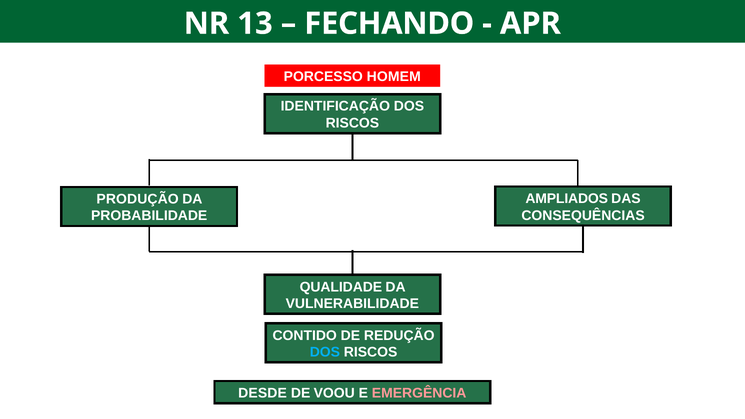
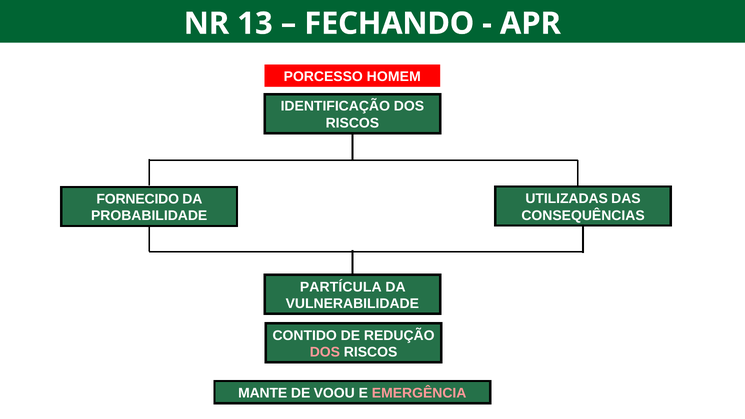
AMPLIADOS: AMPLIADOS -> UTILIZADAS (567, 199)
PRODUÇÃO: PRODUÇÃO -> FORNECIDO (138, 199)
QUALIDADE: QUALIDADE -> PARTÍCULA (341, 287)
DOS colour: light blue -> pink (325, 352)
DESDE: DESDE -> MANTE (263, 393)
